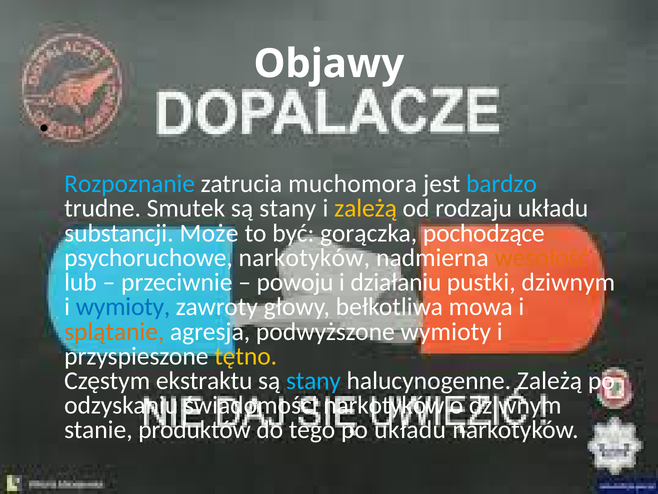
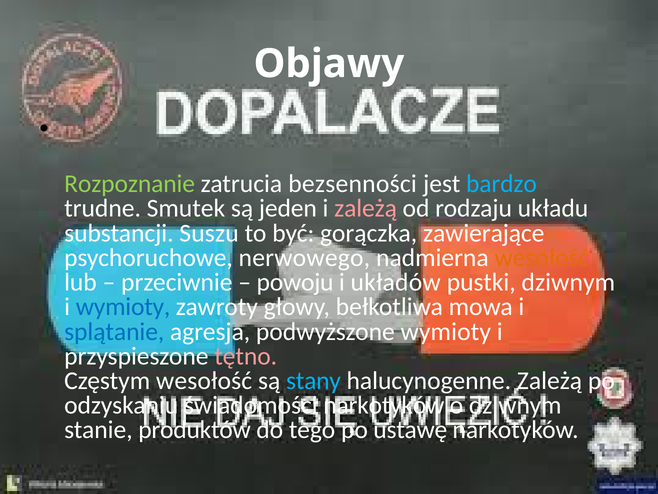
Rozpoznanie colour: light blue -> light green (130, 184)
muchomora: muchomora -> bezsenności (353, 184)
stany: stany -> jeden (288, 208)
zależą colour: yellow -> pink (366, 208)
Może: Może -> Suszu (209, 233)
pochodzące: pochodzące -> zawierające (484, 233)
psychoruchowe narkotyków: narkotyków -> nerwowego (304, 258)
działaniu: działaniu -> układów (396, 282)
splątanie colour: orange -> blue (114, 331)
tętno colour: yellow -> pink (246, 356)
Częstym ekstraktu: ekstraktu -> wesołość (204, 380)
po układu: układu -> ustawę (410, 430)
